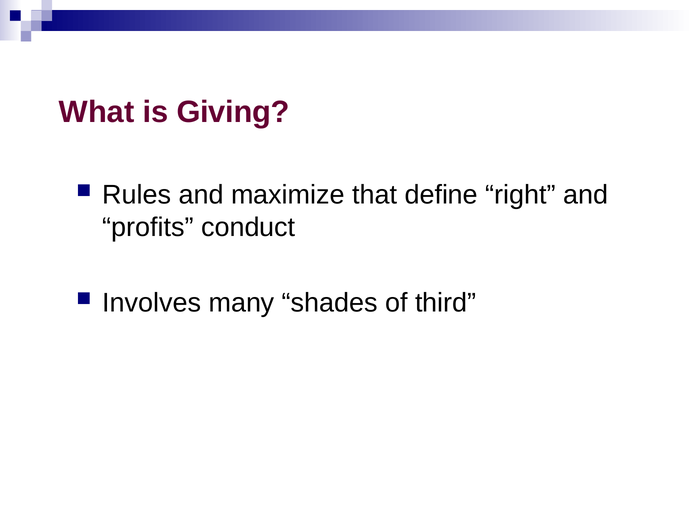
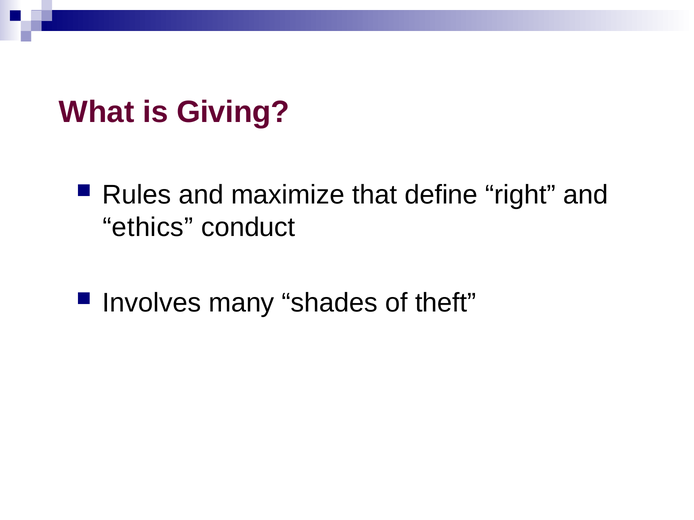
profits: profits -> ethics (148, 227)
third: third -> theft (446, 303)
